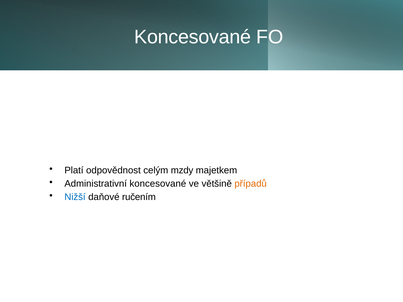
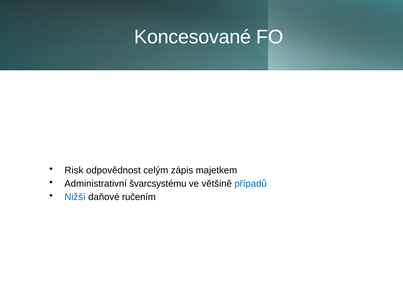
Platí: Platí -> Risk (74, 171)
mzdy: mzdy -> zápis (182, 171)
Administrativní koncesované: koncesované -> švarcsystému (158, 184)
případů colour: orange -> blue (251, 184)
